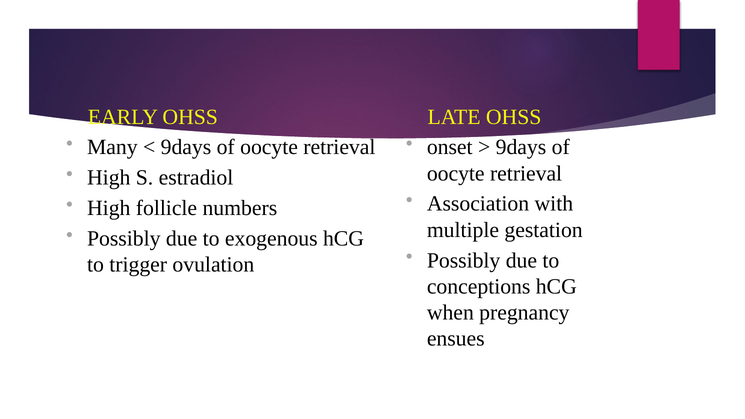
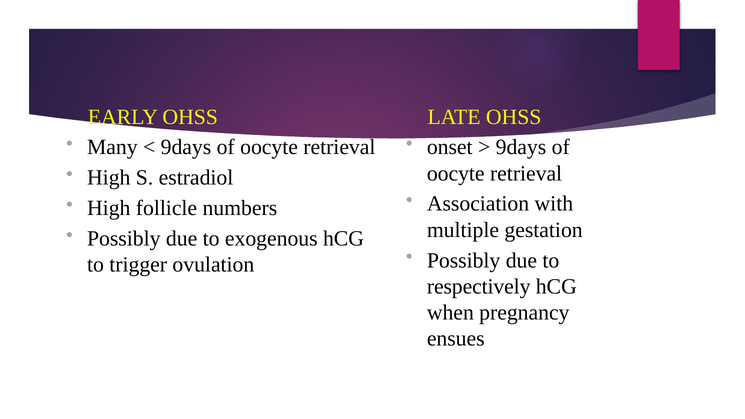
conceptions: conceptions -> respectively (479, 286)
